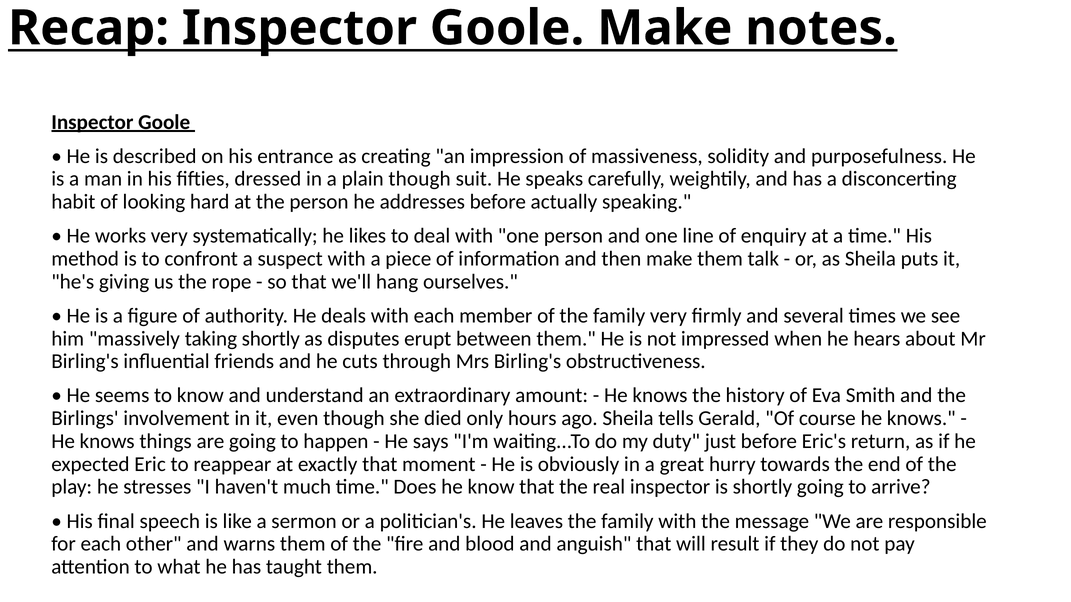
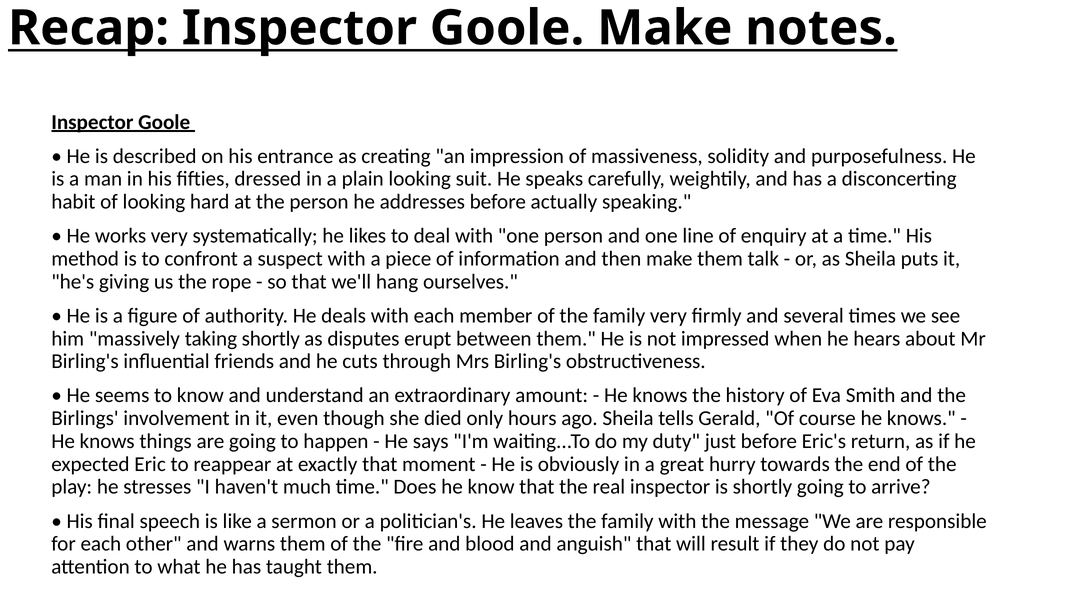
plain though: though -> looking (420, 179)
